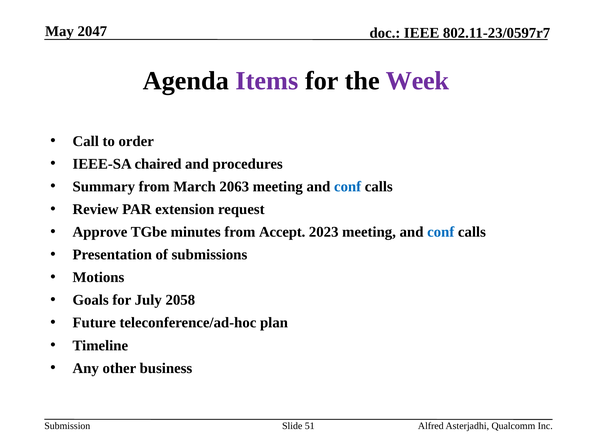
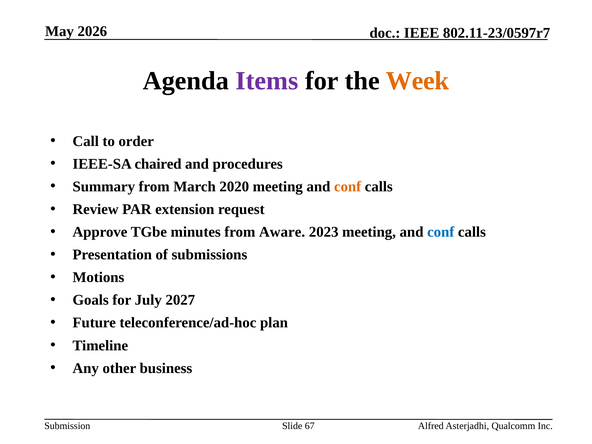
2047: 2047 -> 2026 (92, 31)
Week colour: purple -> orange (418, 81)
2063: 2063 -> 2020 (234, 187)
conf colour: blue -> orange (348, 187)
Accept: Accept -> Aware (282, 232)
2058: 2058 -> 2027 (180, 300)
51: 51 -> 67 (310, 426)
